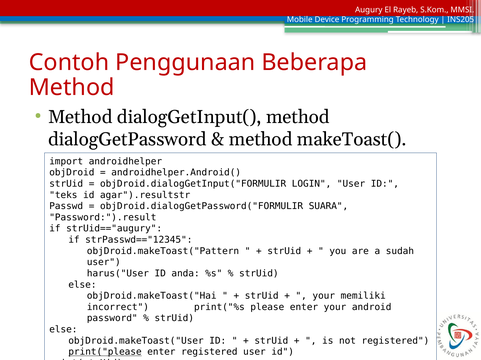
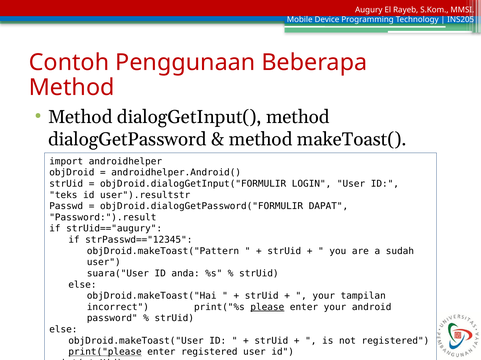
agar").resultstr: agar").resultstr -> user").resultstr (145, 195)
SUARA: SUARA -> DAPAT (328, 207)
harus("User: harus("User -> suara("User (118, 274)
memiliki: memiliki -> tampilan (363, 296)
please underline: none -> present (267, 308)
